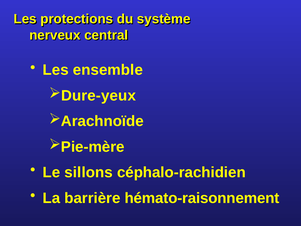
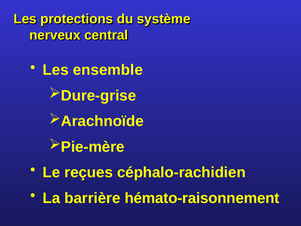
Dure-yeux: Dure-yeux -> Dure-grise (99, 96)
sillons: sillons -> reçues (89, 172)
